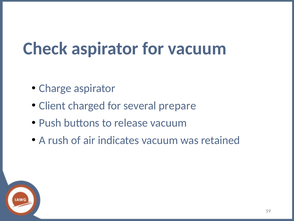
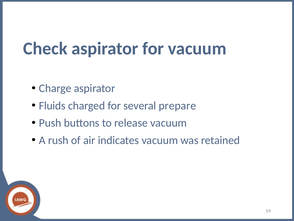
Client: Client -> Fluids (52, 105)
